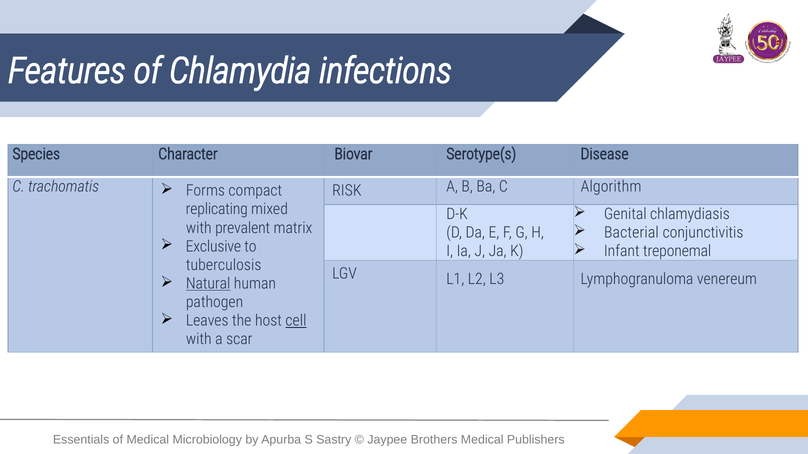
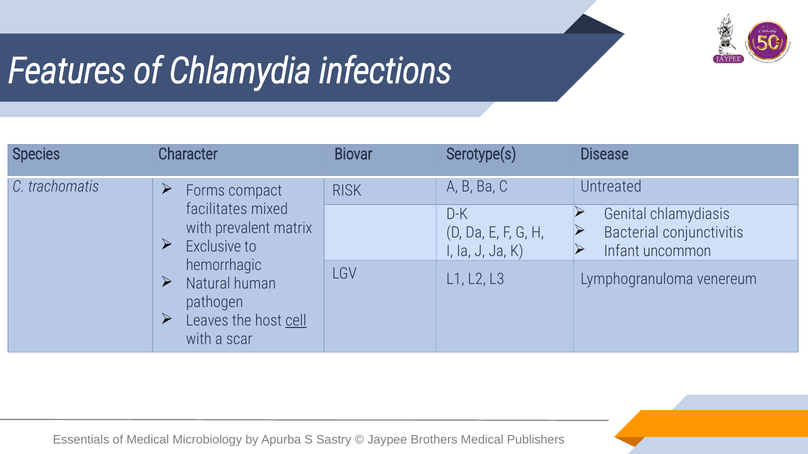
Algorithm: Algorithm -> Untreated (611, 187)
replicating: replicating -> facilitates (217, 210)
treponemal: treponemal -> uncommon (677, 251)
tuberculosis: tuberculosis -> hemorrhagic (224, 265)
Natural underline: present -> none (208, 284)
